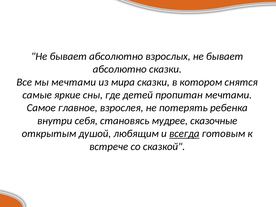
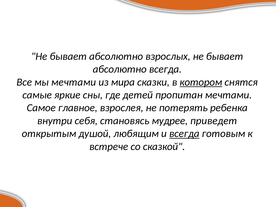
абсолютно сказки: сказки -> всегда (165, 69)
котором underline: none -> present (201, 82)
сказочные: сказочные -> приведет (214, 121)
